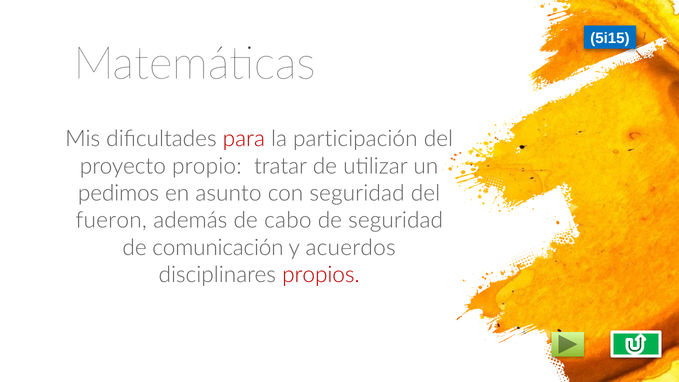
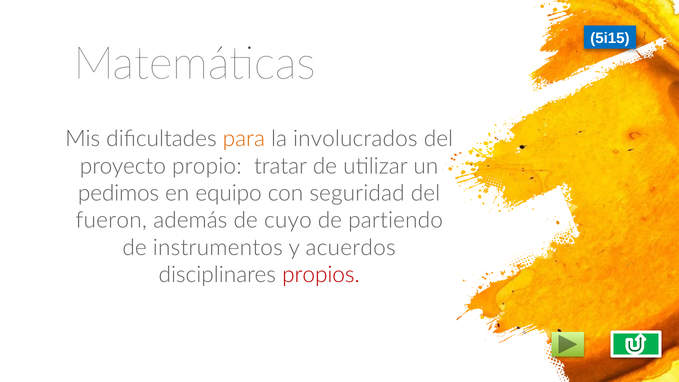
para colour: red -> orange (244, 139)
participación: participación -> involucrados (355, 139)
asunto: asunto -> equipo (229, 193)
cabo: cabo -> cuyo (288, 220)
de seguridad: seguridad -> partiendo (396, 220)
comunicación: comunicación -> instrumentos (218, 248)
